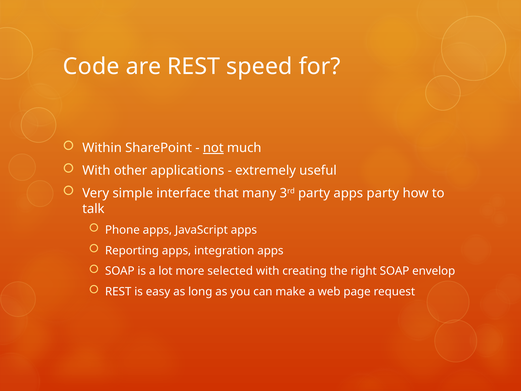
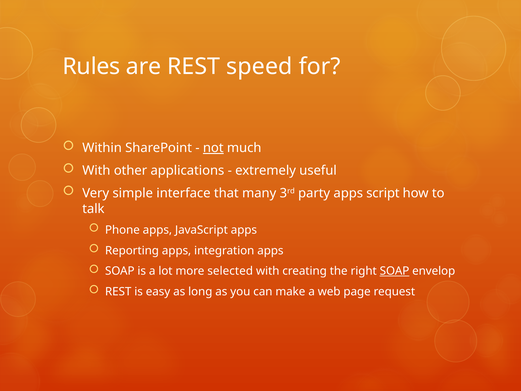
Code: Code -> Rules (91, 66)
apps party: party -> script (383, 193)
SOAP underline: none -> present (395, 271)
